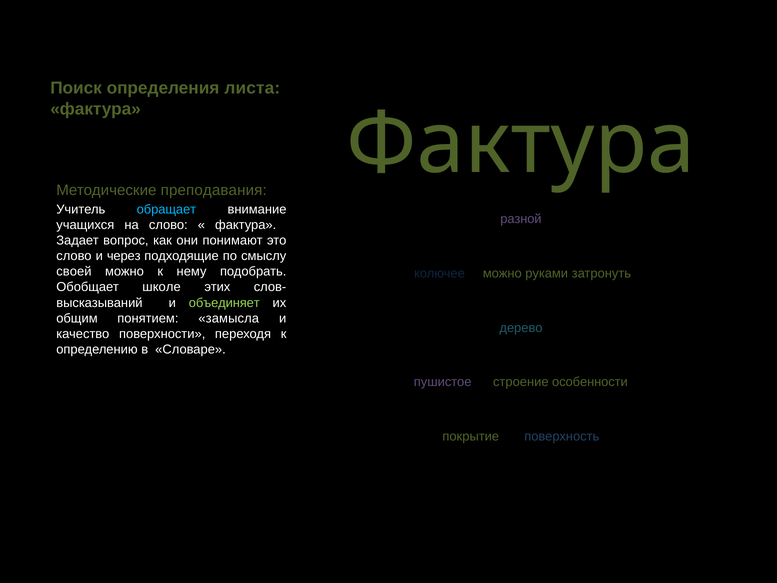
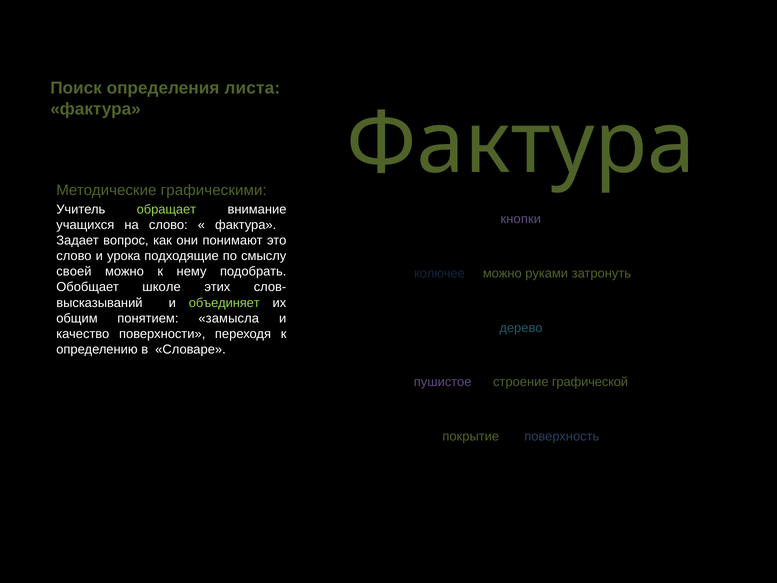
преподавания: преподавания -> графическими (214, 190)
обращает colour: light blue -> light green (166, 209)
разной: разной -> кнопки (521, 219)
через: через -> урока (124, 256)
особенности: особенности -> графической (590, 382)
